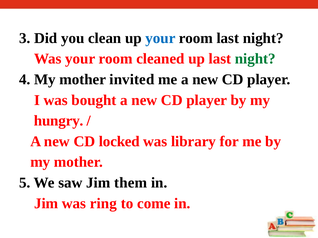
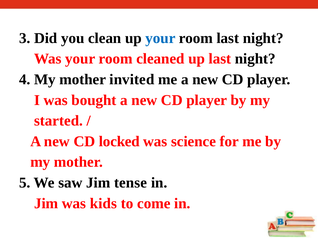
night colour: green -> black (255, 59)
hungry: hungry -> started (58, 121)
library: library -> science (193, 142)
them: them -> tense (131, 183)
ring: ring -> kids (103, 204)
